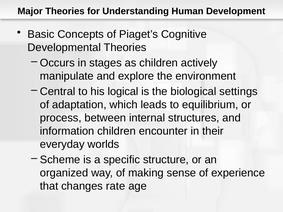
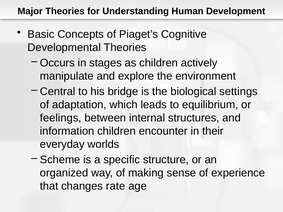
logical: logical -> bridge (123, 92)
process: process -> feelings (61, 118)
